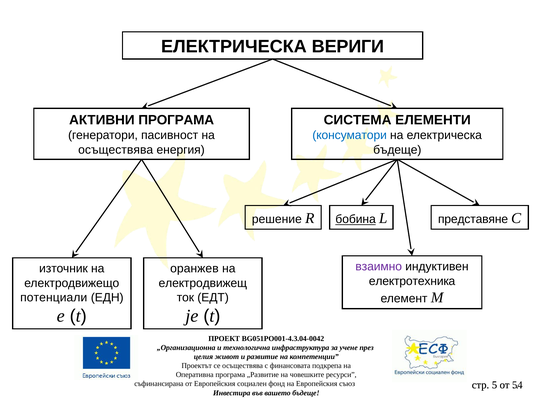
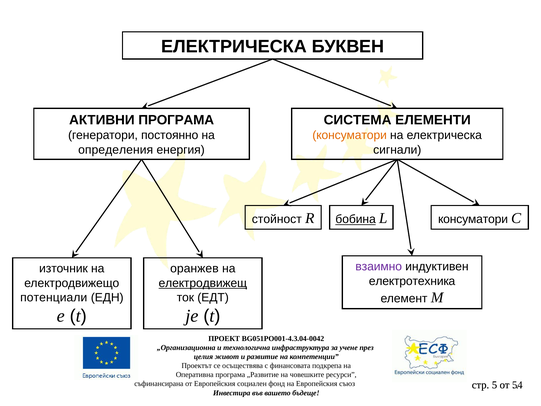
ВЕРИГИ: ВЕРИГИ -> БУКВЕН (348, 47)
пасивност: пасивност -> постоянно (170, 135)
консуматори colour: blue -> orange (350, 135)
осъществява: осъществява -> определения (116, 150)
бъдеще: бъдеще -> сигнали (397, 150)
решение: решение -> стойност (277, 219)
R представяне: представяне -> консуматори (473, 219)
електродвижещ underline: none -> present (203, 283)
